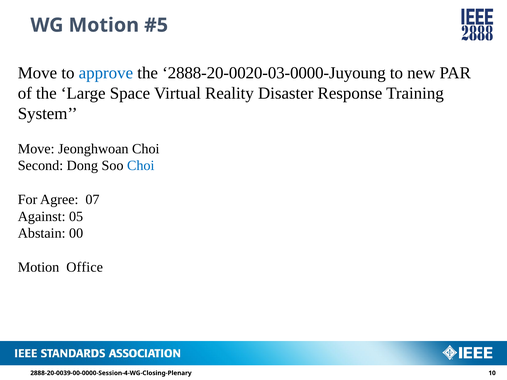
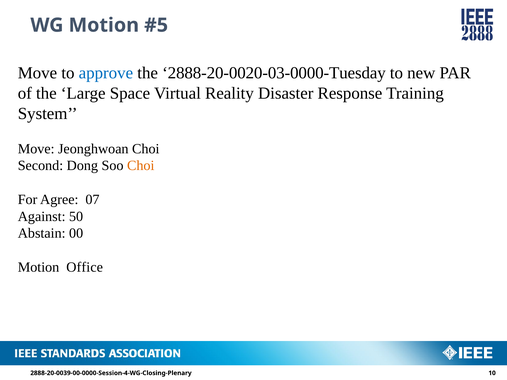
2888-20-0020-03-0000-Juyoung: 2888-20-0020-03-0000-Juyoung -> 2888-20-0020-03-0000-Tuesday (274, 73)
Choi colour: blue -> orange (141, 166)
05: 05 -> 50 (76, 217)
